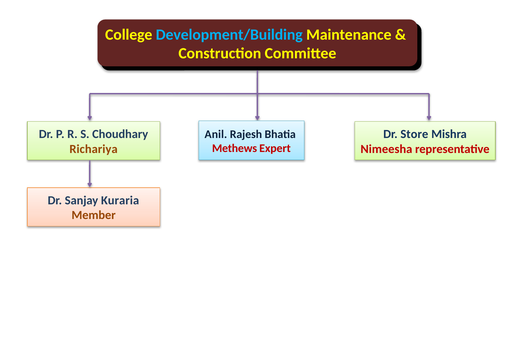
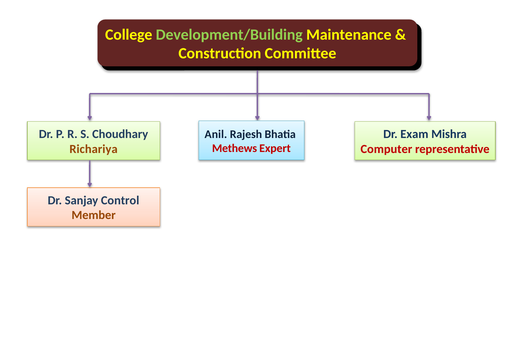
Development/Building colour: light blue -> light green (229, 35)
Store: Store -> Exam (414, 134)
Nimeesha: Nimeesha -> Computer (386, 149)
Kuraria: Kuraria -> Control (120, 200)
